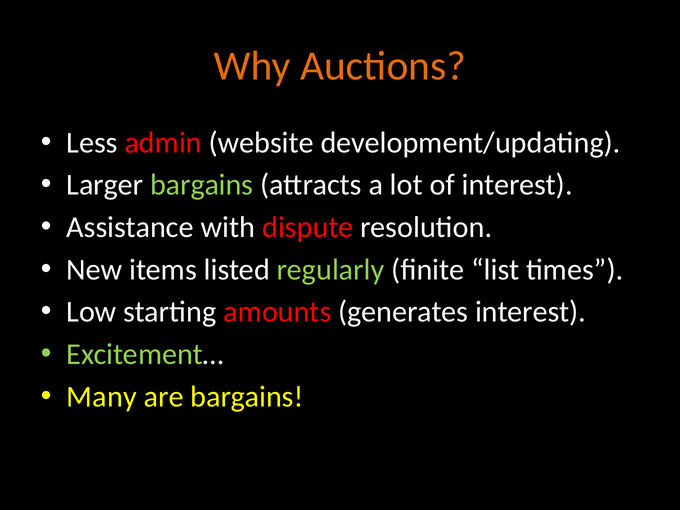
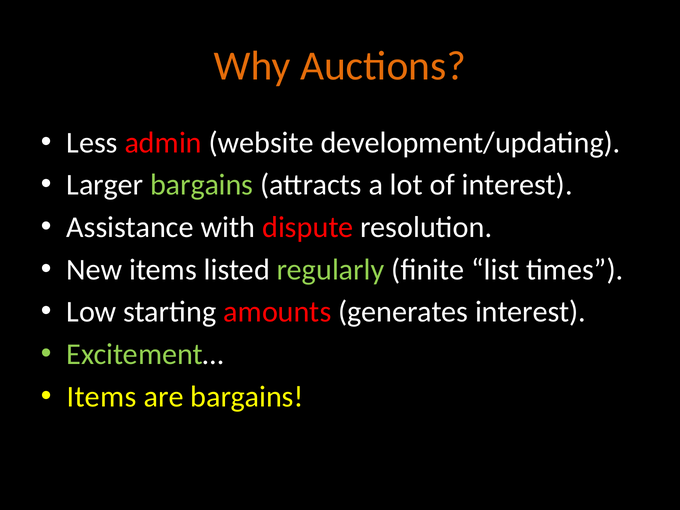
Many: Many -> Items (102, 397)
